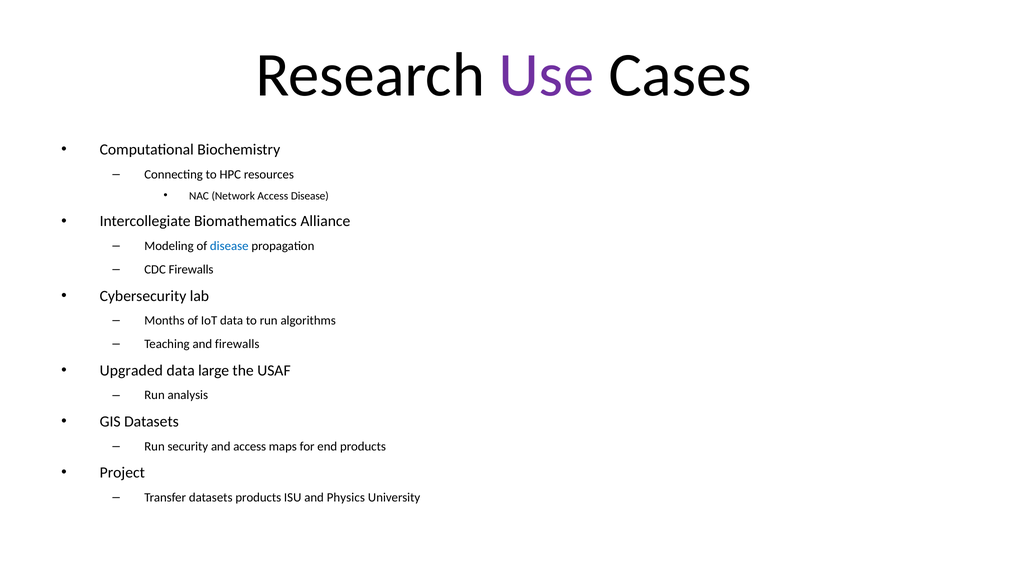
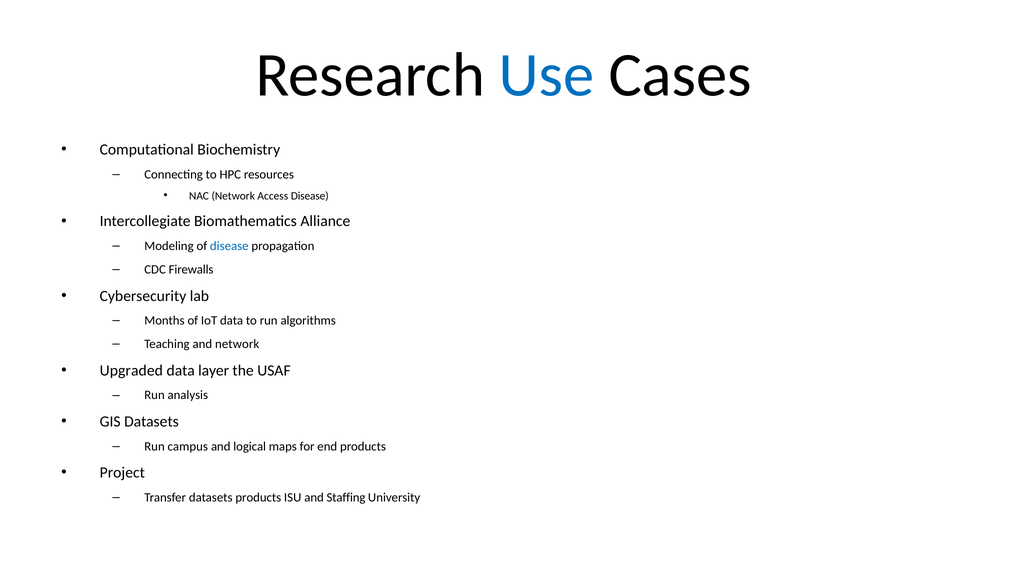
Use colour: purple -> blue (547, 75)
and firewalls: firewalls -> network (237, 344)
large: large -> layer (214, 370)
security: security -> campus (188, 446)
and access: access -> logical (250, 446)
Physics: Physics -> Staffing (346, 498)
